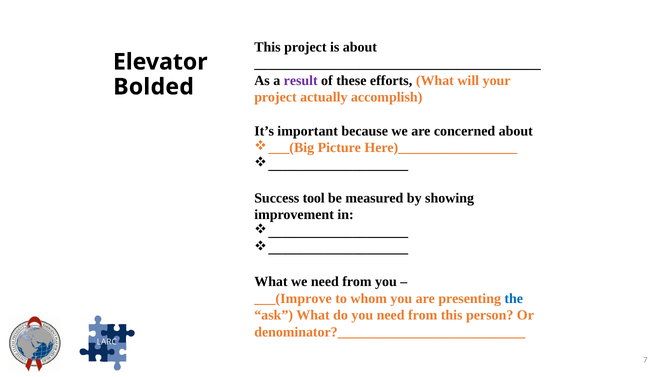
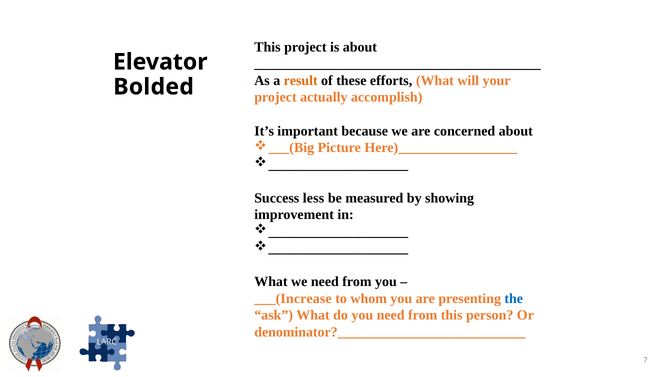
result colour: purple -> orange (301, 81)
tool: tool -> less (314, 198)
___(Improve: ___(Improve -> ___(Increase (293, 298)
